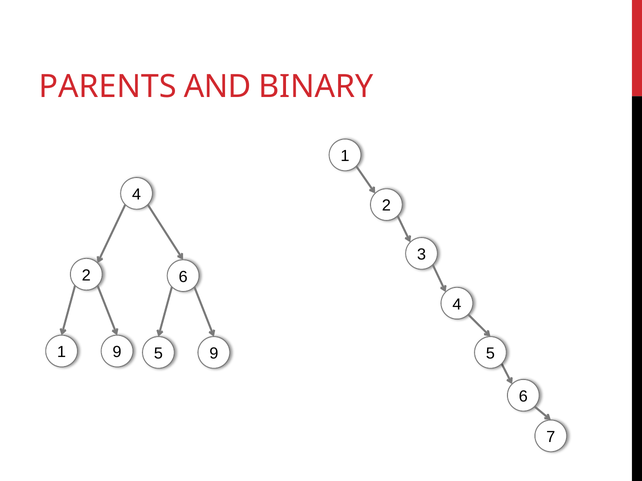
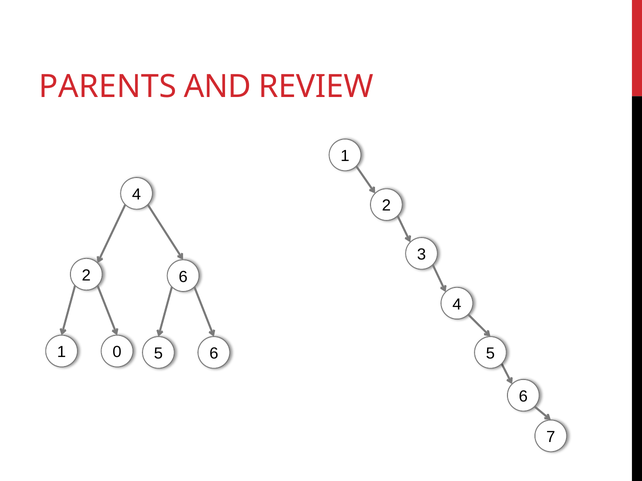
BINARY: BINARY -> REVIEW (316, 87)
1 9: 9 -> 0 (117, 353)
5 9: 9 -> 6 (214, 354)
